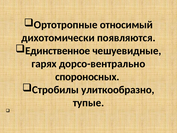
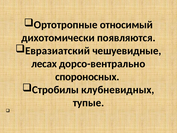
Единственное: Единственное -> Евразиатский (58, 51)
гарях: гарях -> лесах (44, 64)
улиткообразно: улиткообразно -> клубневидных (118, 90)
